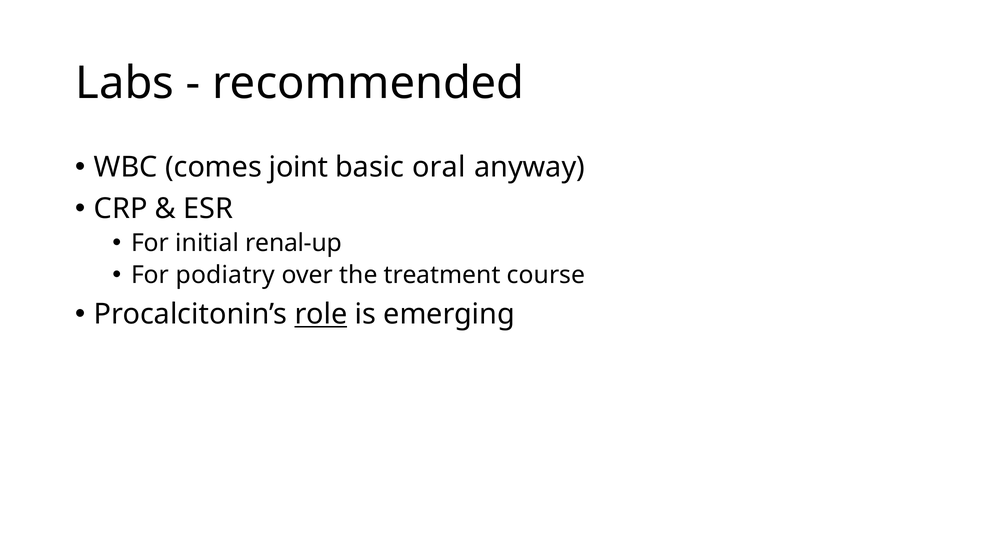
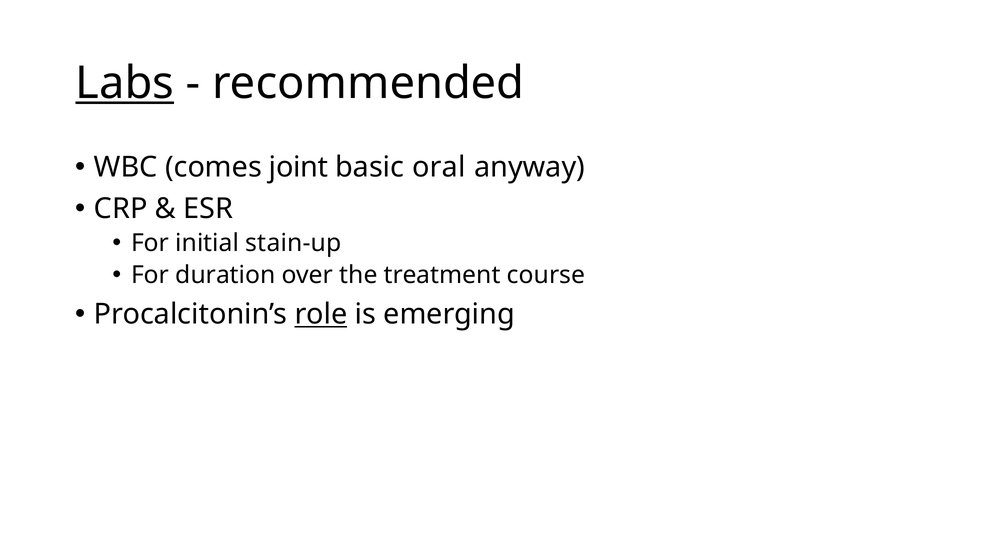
Labs underline: none -> present (125, 83)
renal-up: renal-up -> stain-up (293, 243)
podiatry: podiatry -> duration (225, 275)
